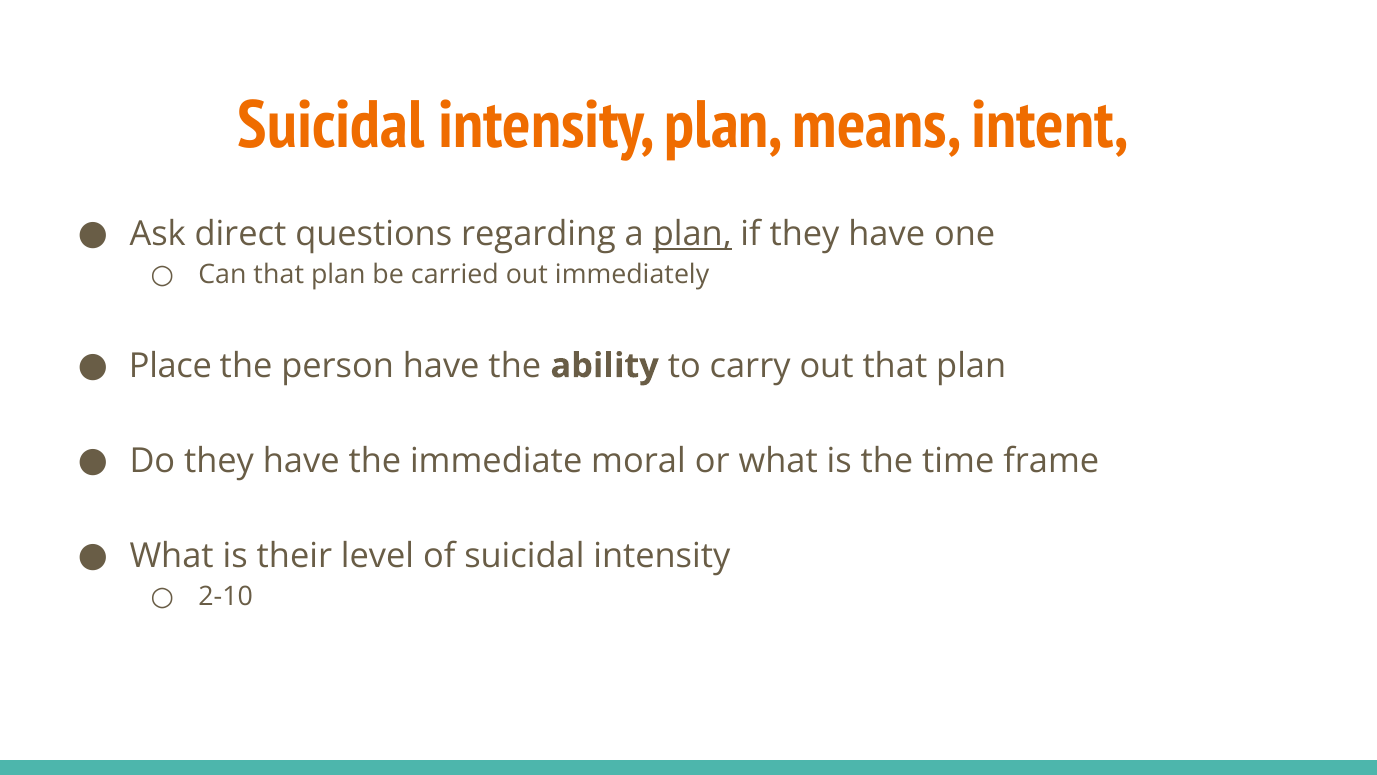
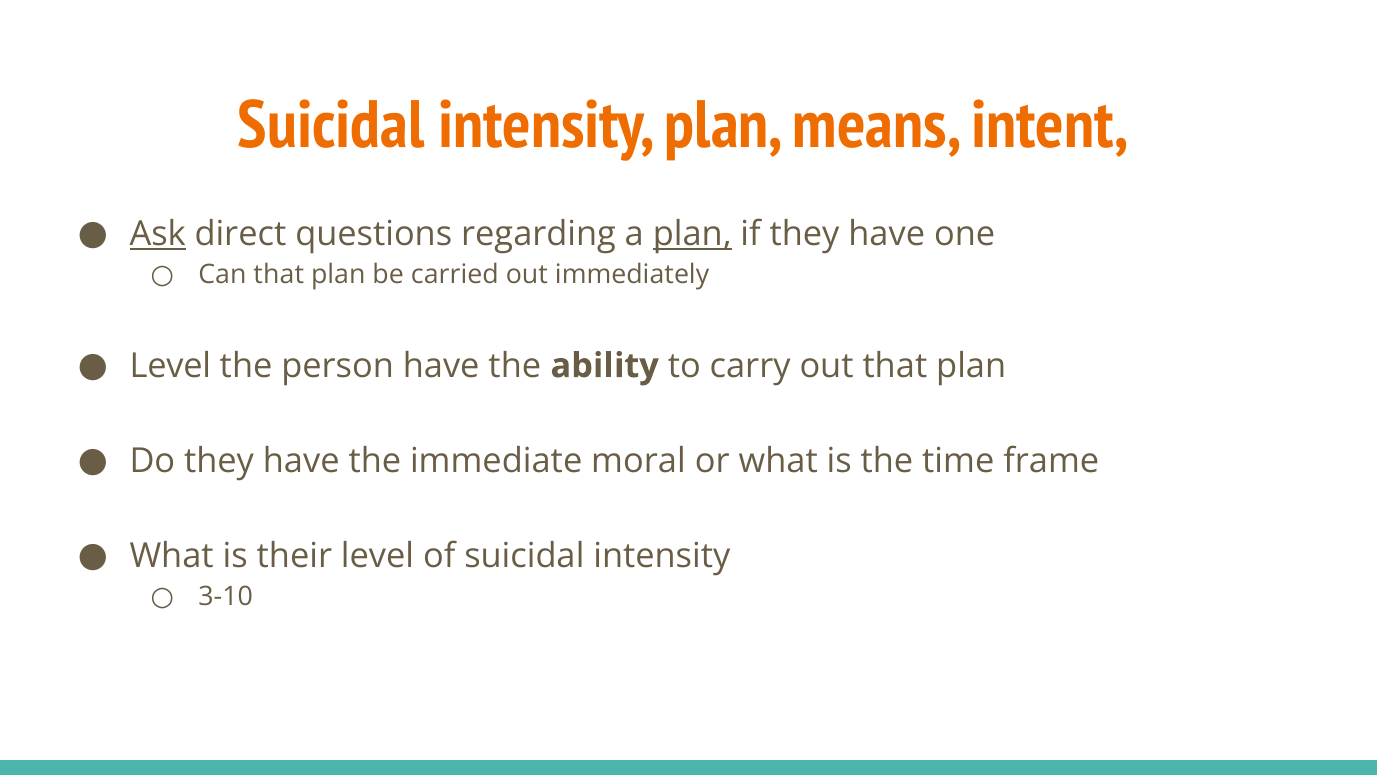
Ask underline: none -> present (158, 234)
Place: Place -> Level (170, 366)
2-10: 2-10 -> 3-10 (226, 597)
